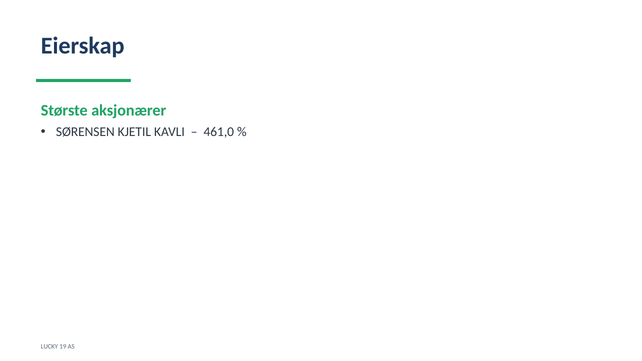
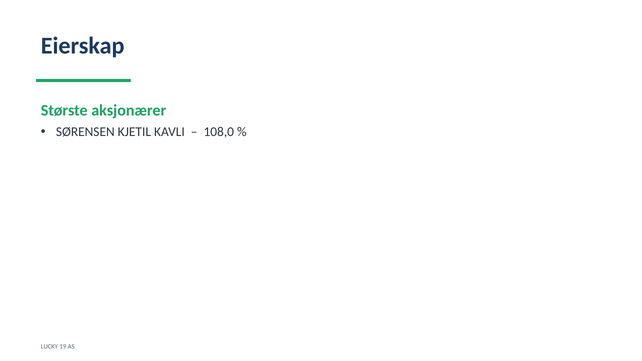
461,0: 461,0 -> 108,0 (219, 132)
